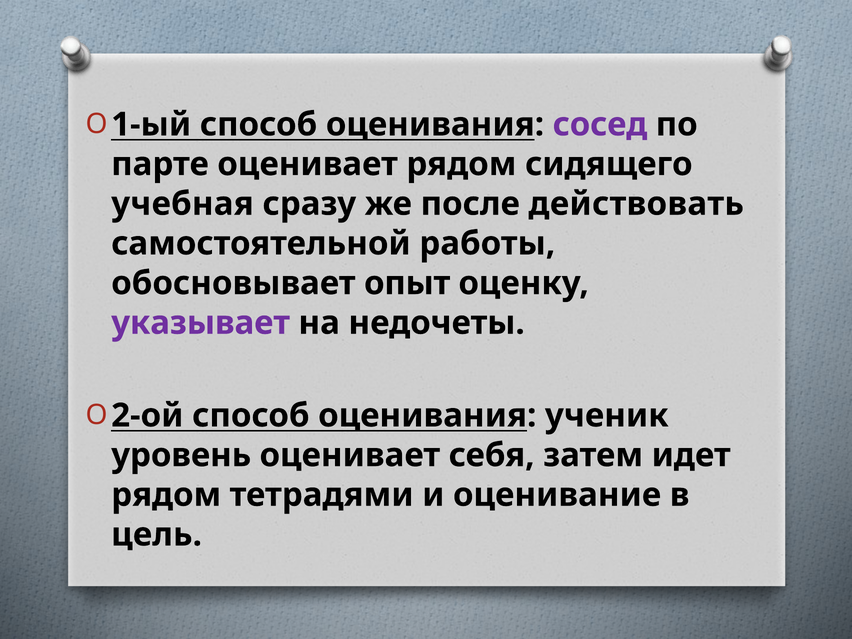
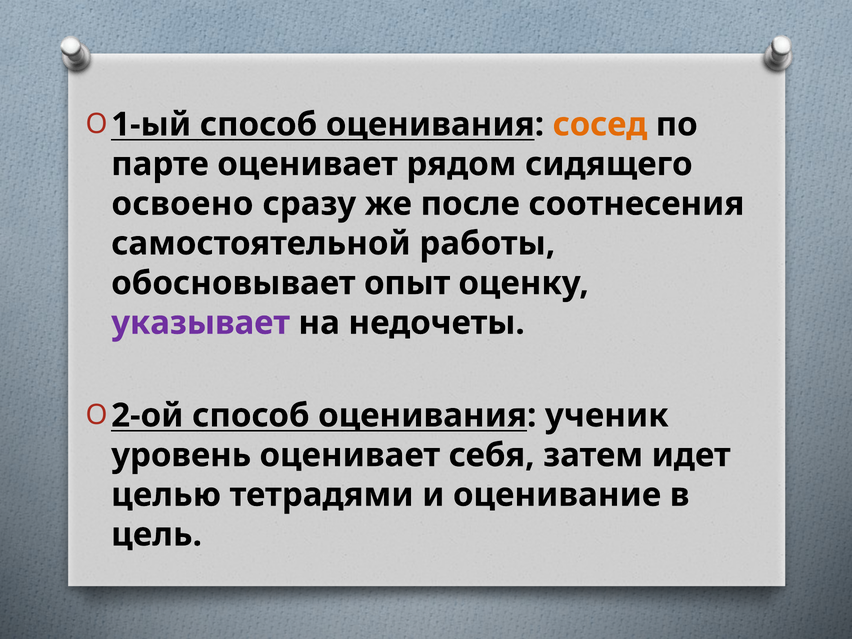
сосед colour: purple -> orange (600, 124)
учебная: учебная -> освоено (182, 204)
действовать: действовать -> соотнесения (636, 204)
рядом: рядом -> целью (166, 495)
